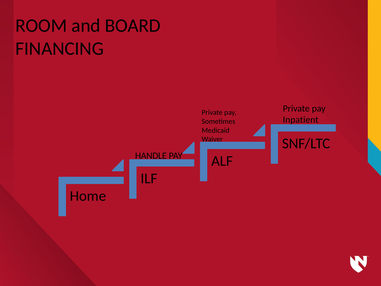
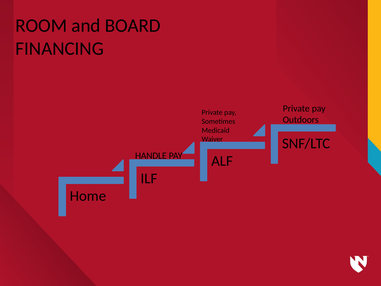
Inpatient: Inpatient -> Outdoors (301, 120)
